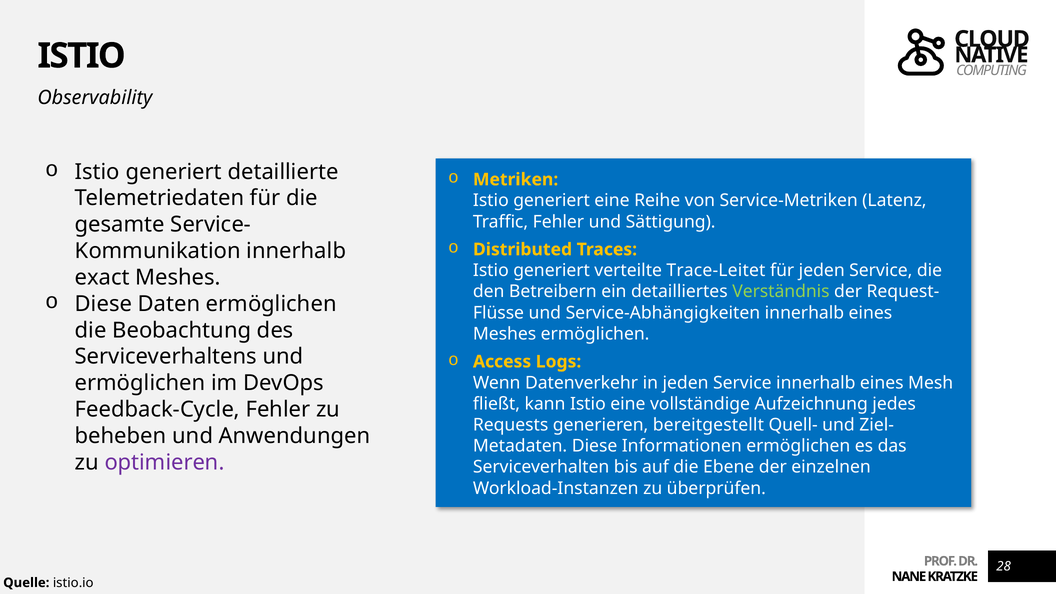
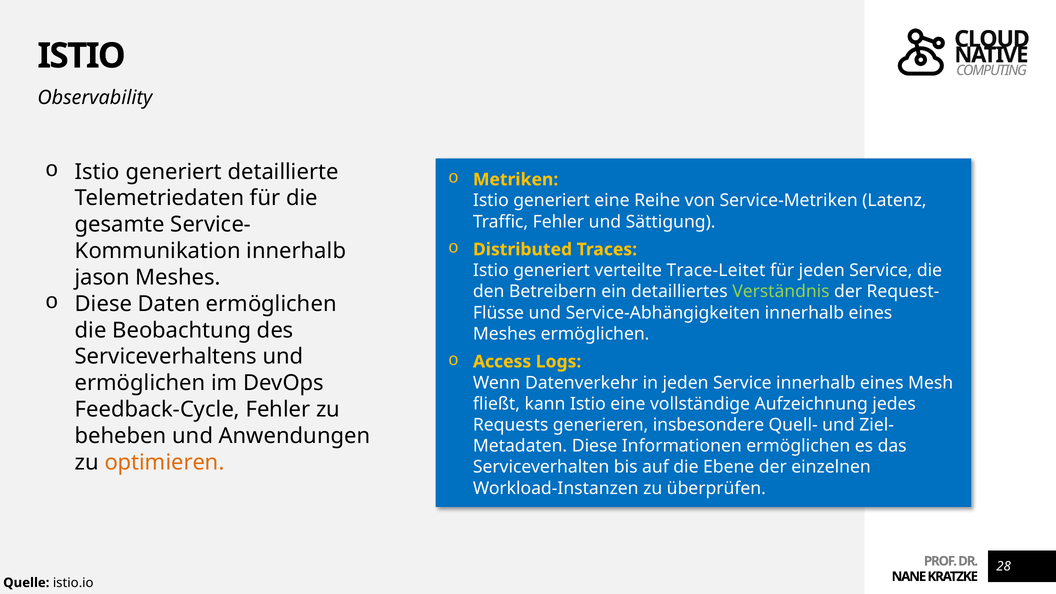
exact: exact -> jason (102, 277)
bereitgestellt: bereitgestellt -> insbesondere (708, 425)
optimieren colour: purple -> orange (165, 462)
